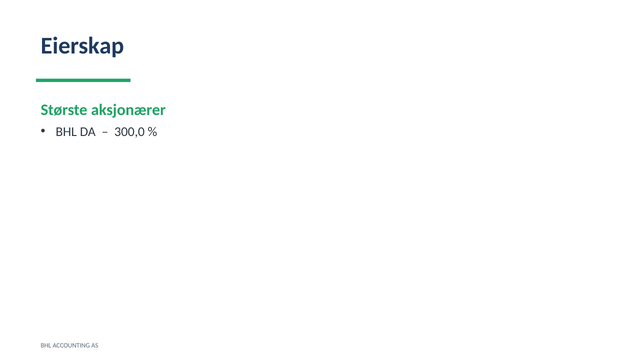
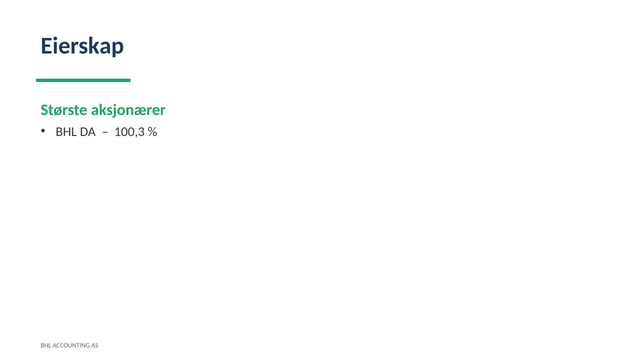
300,0: 300,0 -> 100,3 (130, 132)
